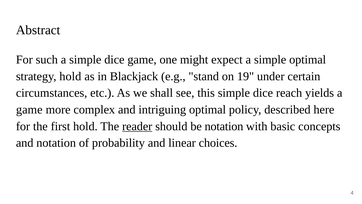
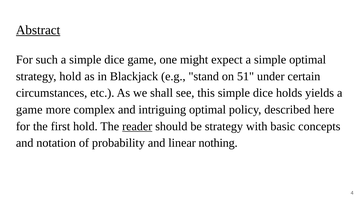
Abstract underline: none -> present (38, 30)
19: 19 -> 51 (246, 76)
reach: reach -> holds (289, 93)
be notation: notation -> strategy (224, 126)
choices: choices -> nothing (218, 143)
